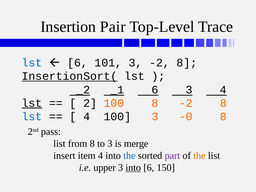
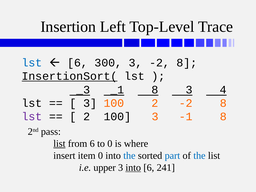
Pair: Pair -> Left (113, 27)
101: 101 -> 300 (108, 63)
_2: _2 -> _3 (83, 90)
_1 6: 6 -> 8 (155, 90)
lst underline: present -> none (32, 103)
2: 2 -> 3 (90, 103)
100 8: 8 -> 2 (155, 103)
lst colour: blue -> purple (32, 117)
4: 4 -> 2 (87, 117)
-0: -0 -> -1 (186, 117)
list underline: none -> present (59, 144)
from 8: 8 -> 6 (92, 144)
to 3: 3 -> 0 (110, 144)
merge: merge -> where (136, 144)
item 4: 4 -> 0 (100, 156)
part colour: purple -> blue (172, 156)
the colour: orange -> blue (199, 156)
150: 150 -> 241 (166, 168)
